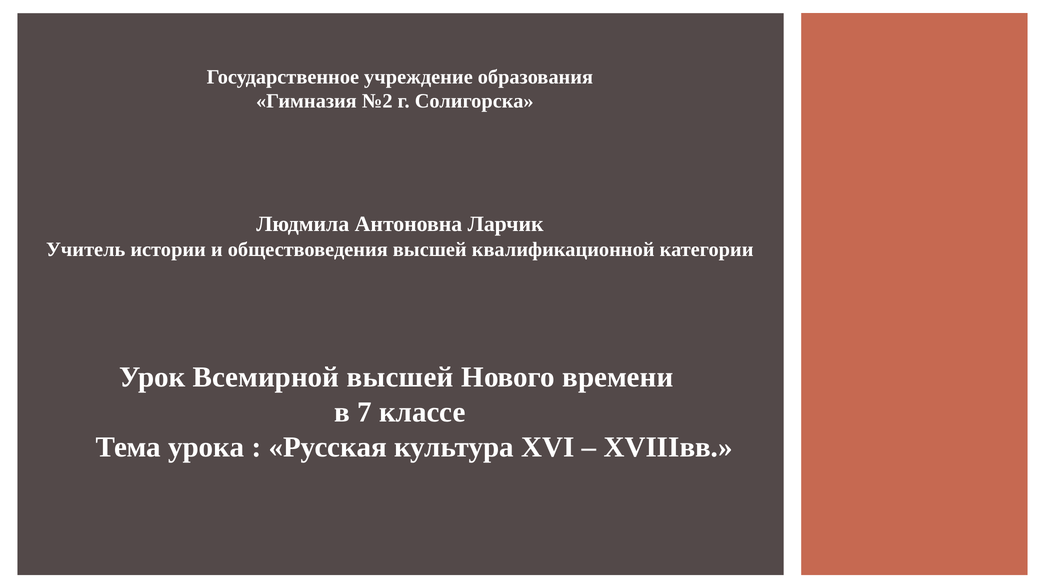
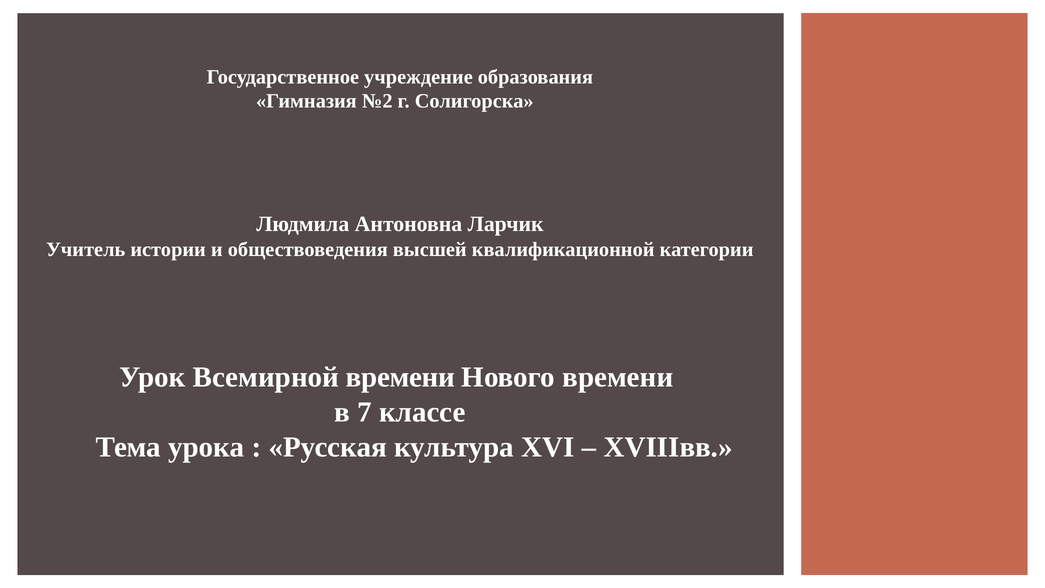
Всемирной высшей: высшей -> времени (400, 377)
